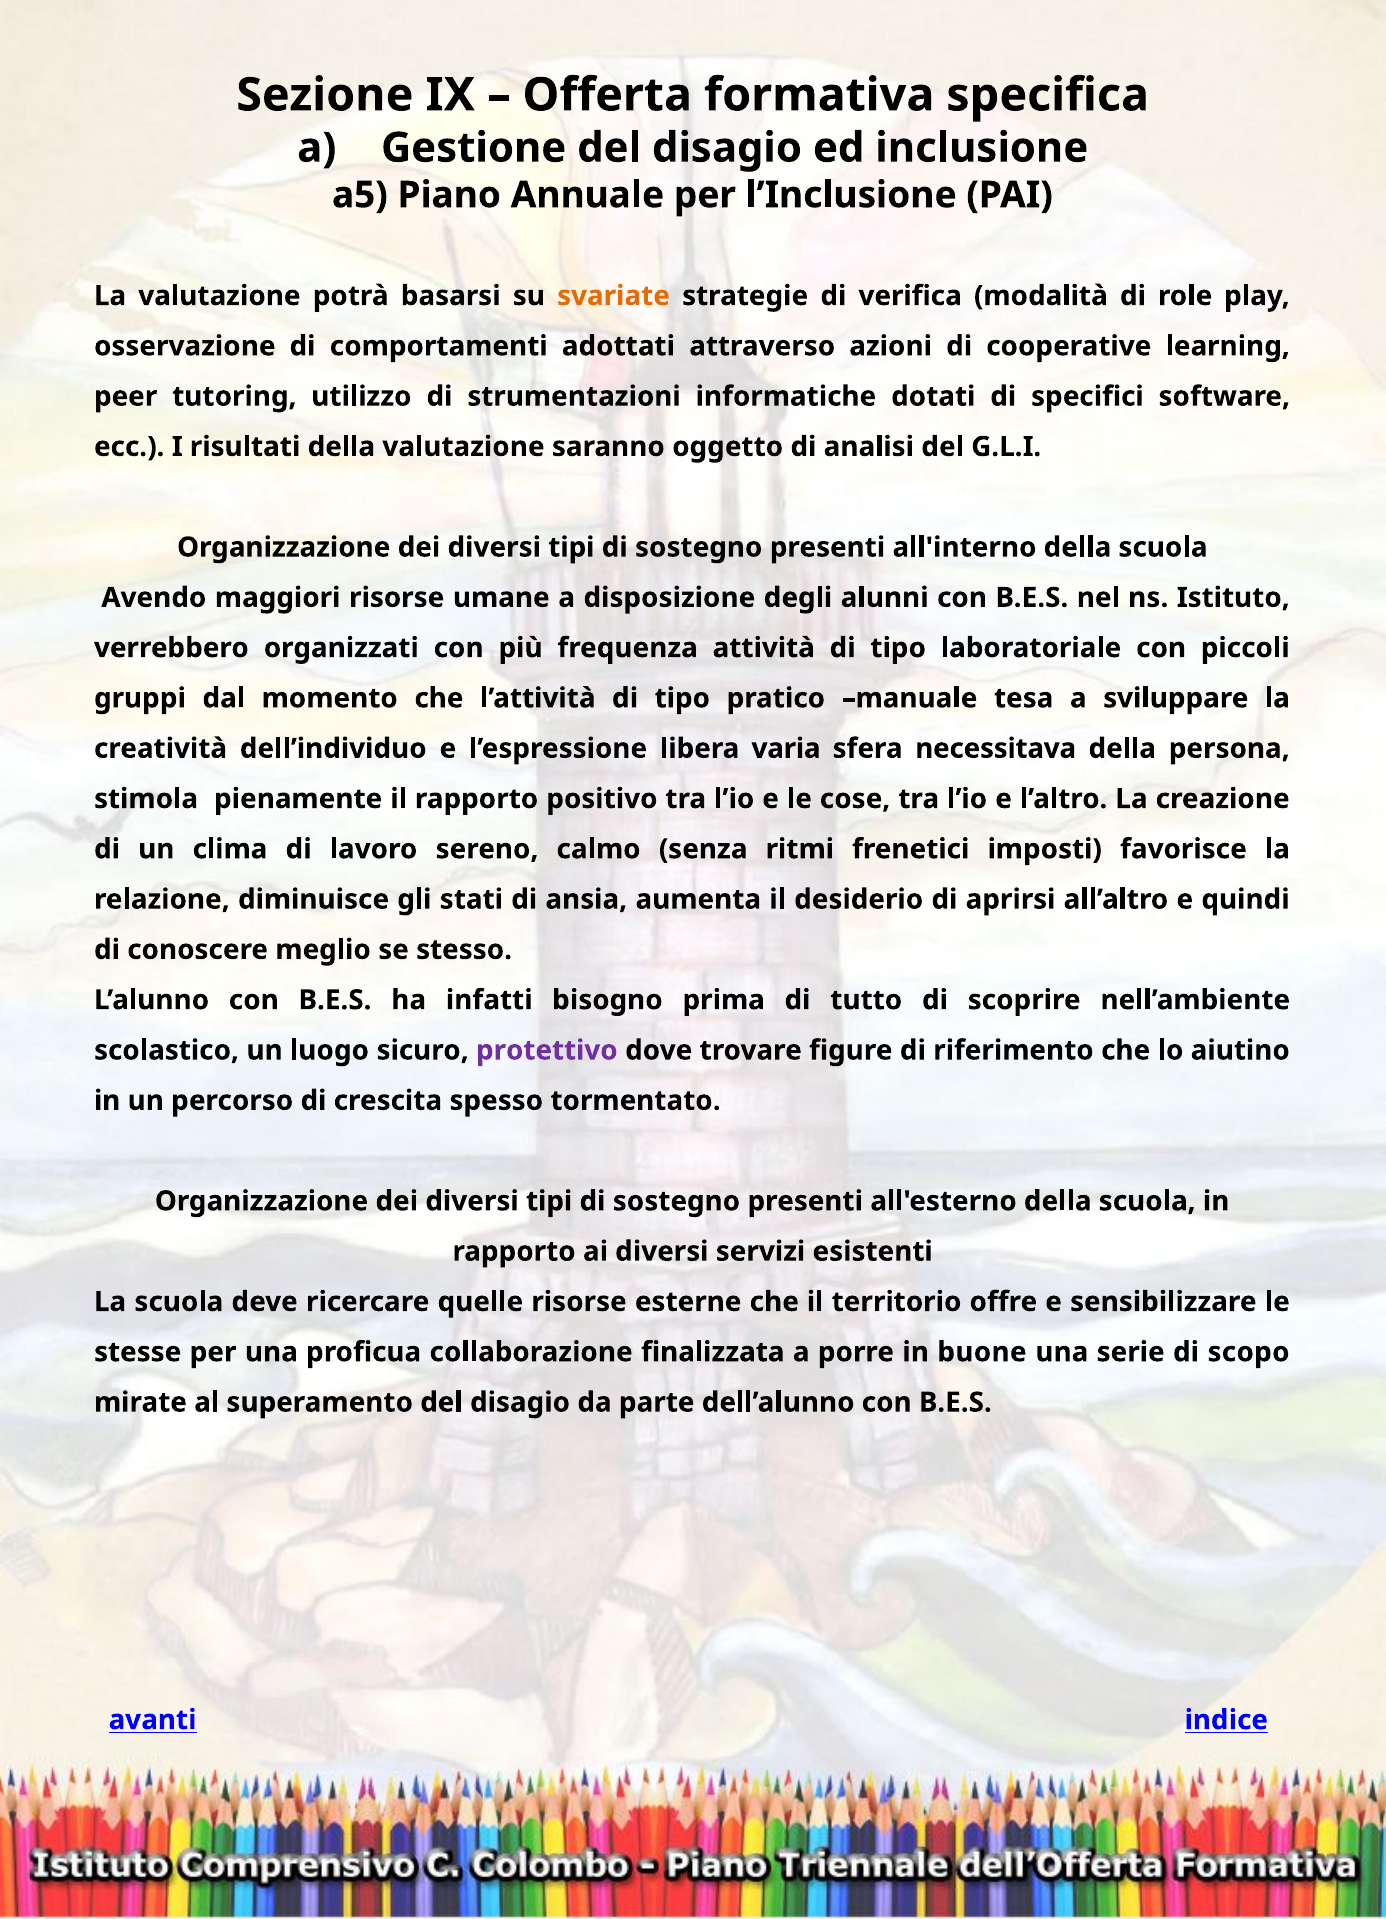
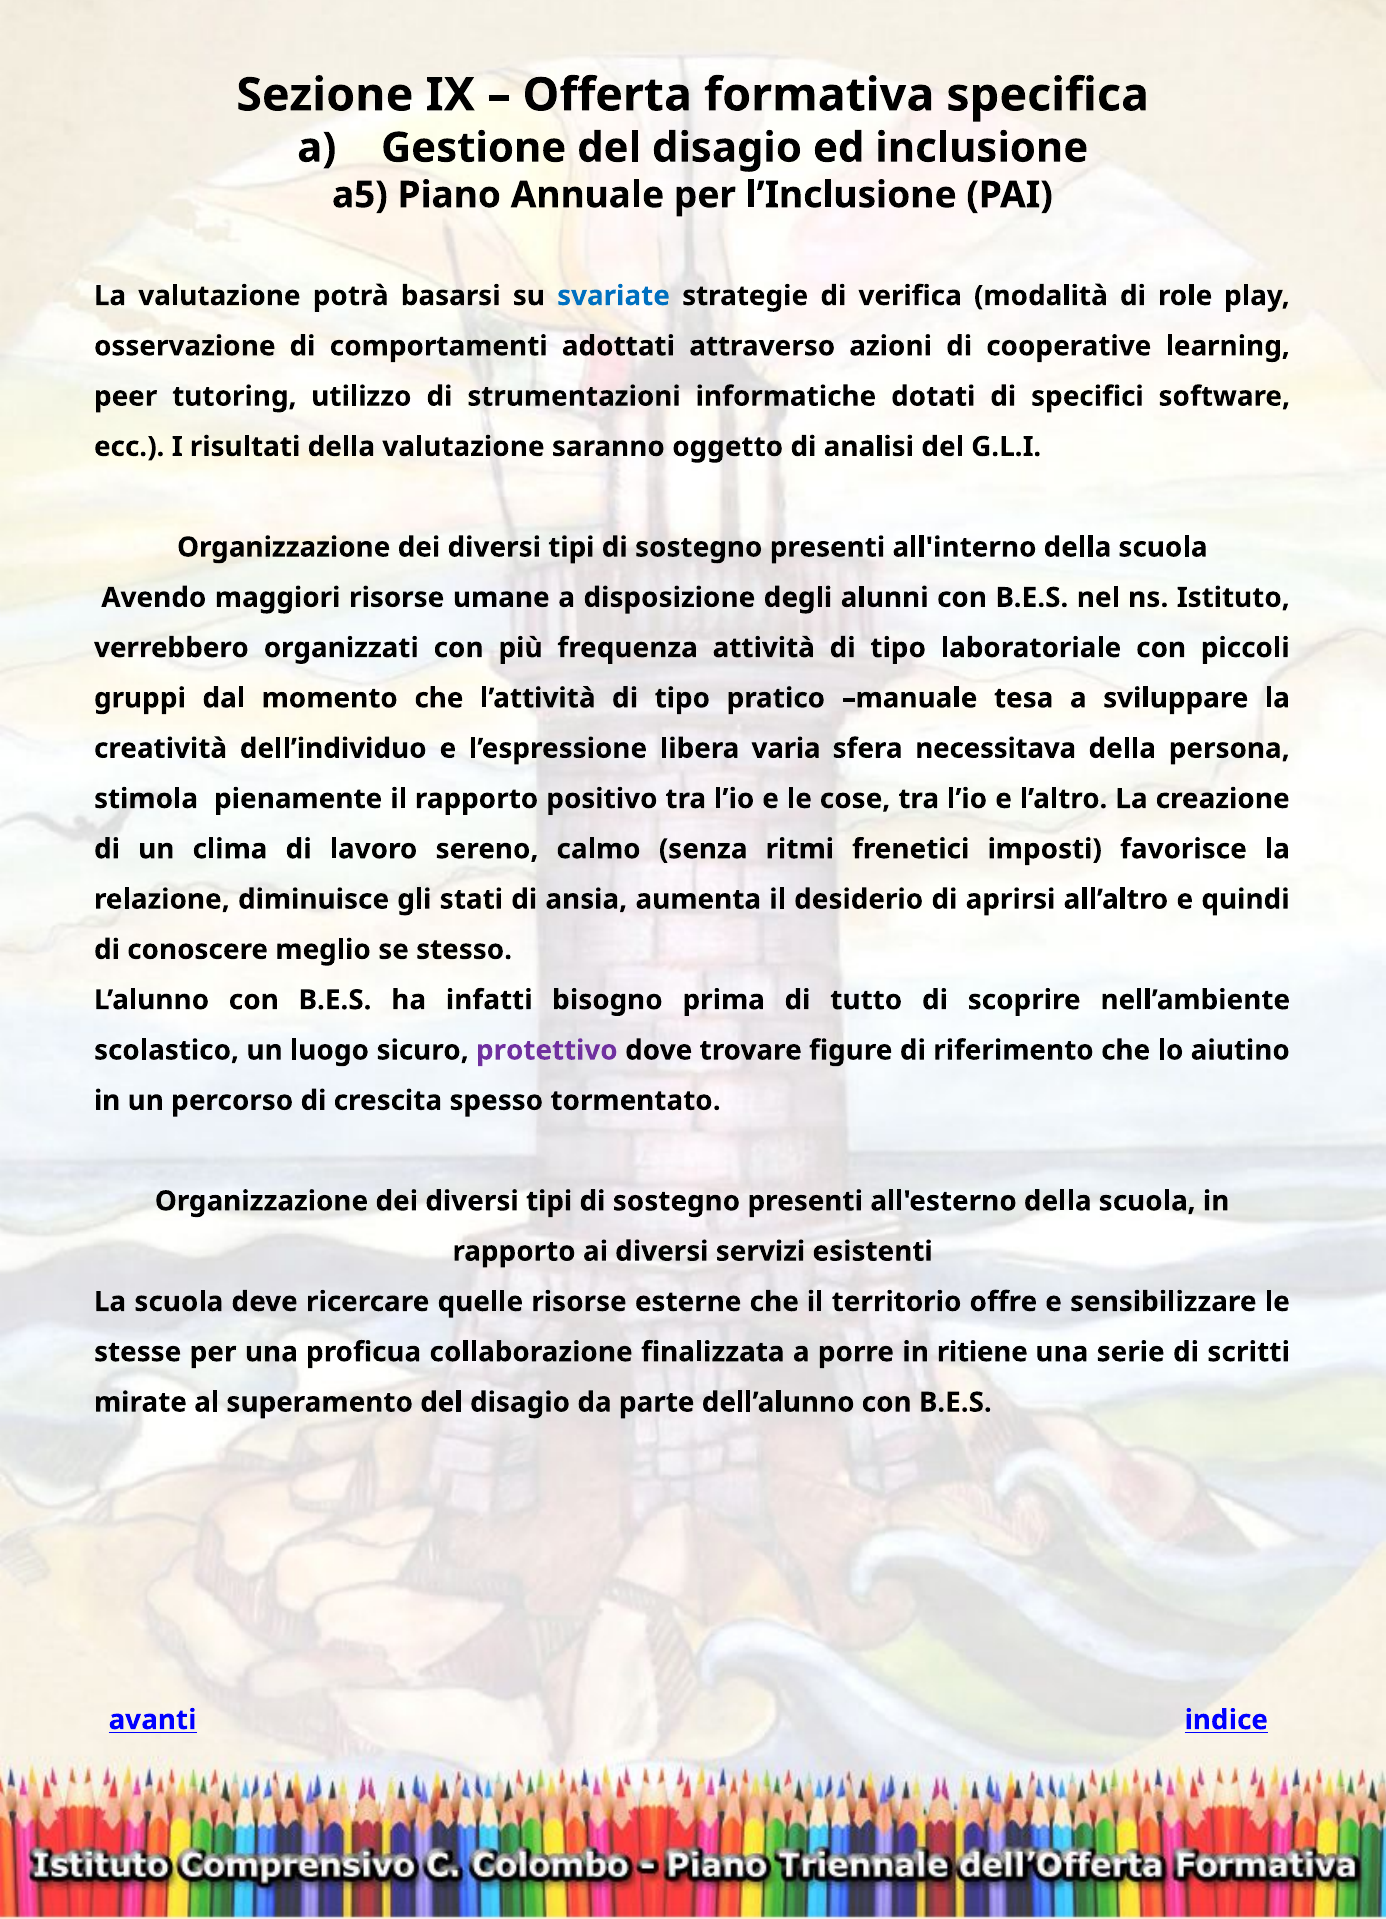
svariate colour: orange -> blue (614, 296)
buone: buone -> ritiene (982, 1352)
scopo: scopo -> scritti (1249, 1352)
